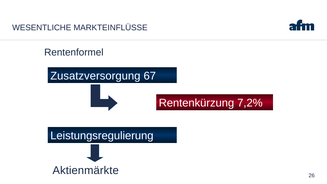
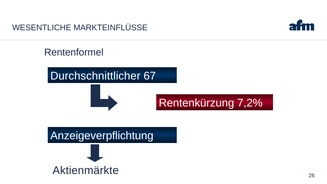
Zusatzversorgung: Zusatzversorgung -> Durchschnittlicher (95, 76)
Leistungsregulierung: Leistungsregulierung -> Anzeigeverpflichtung (102, 136)
